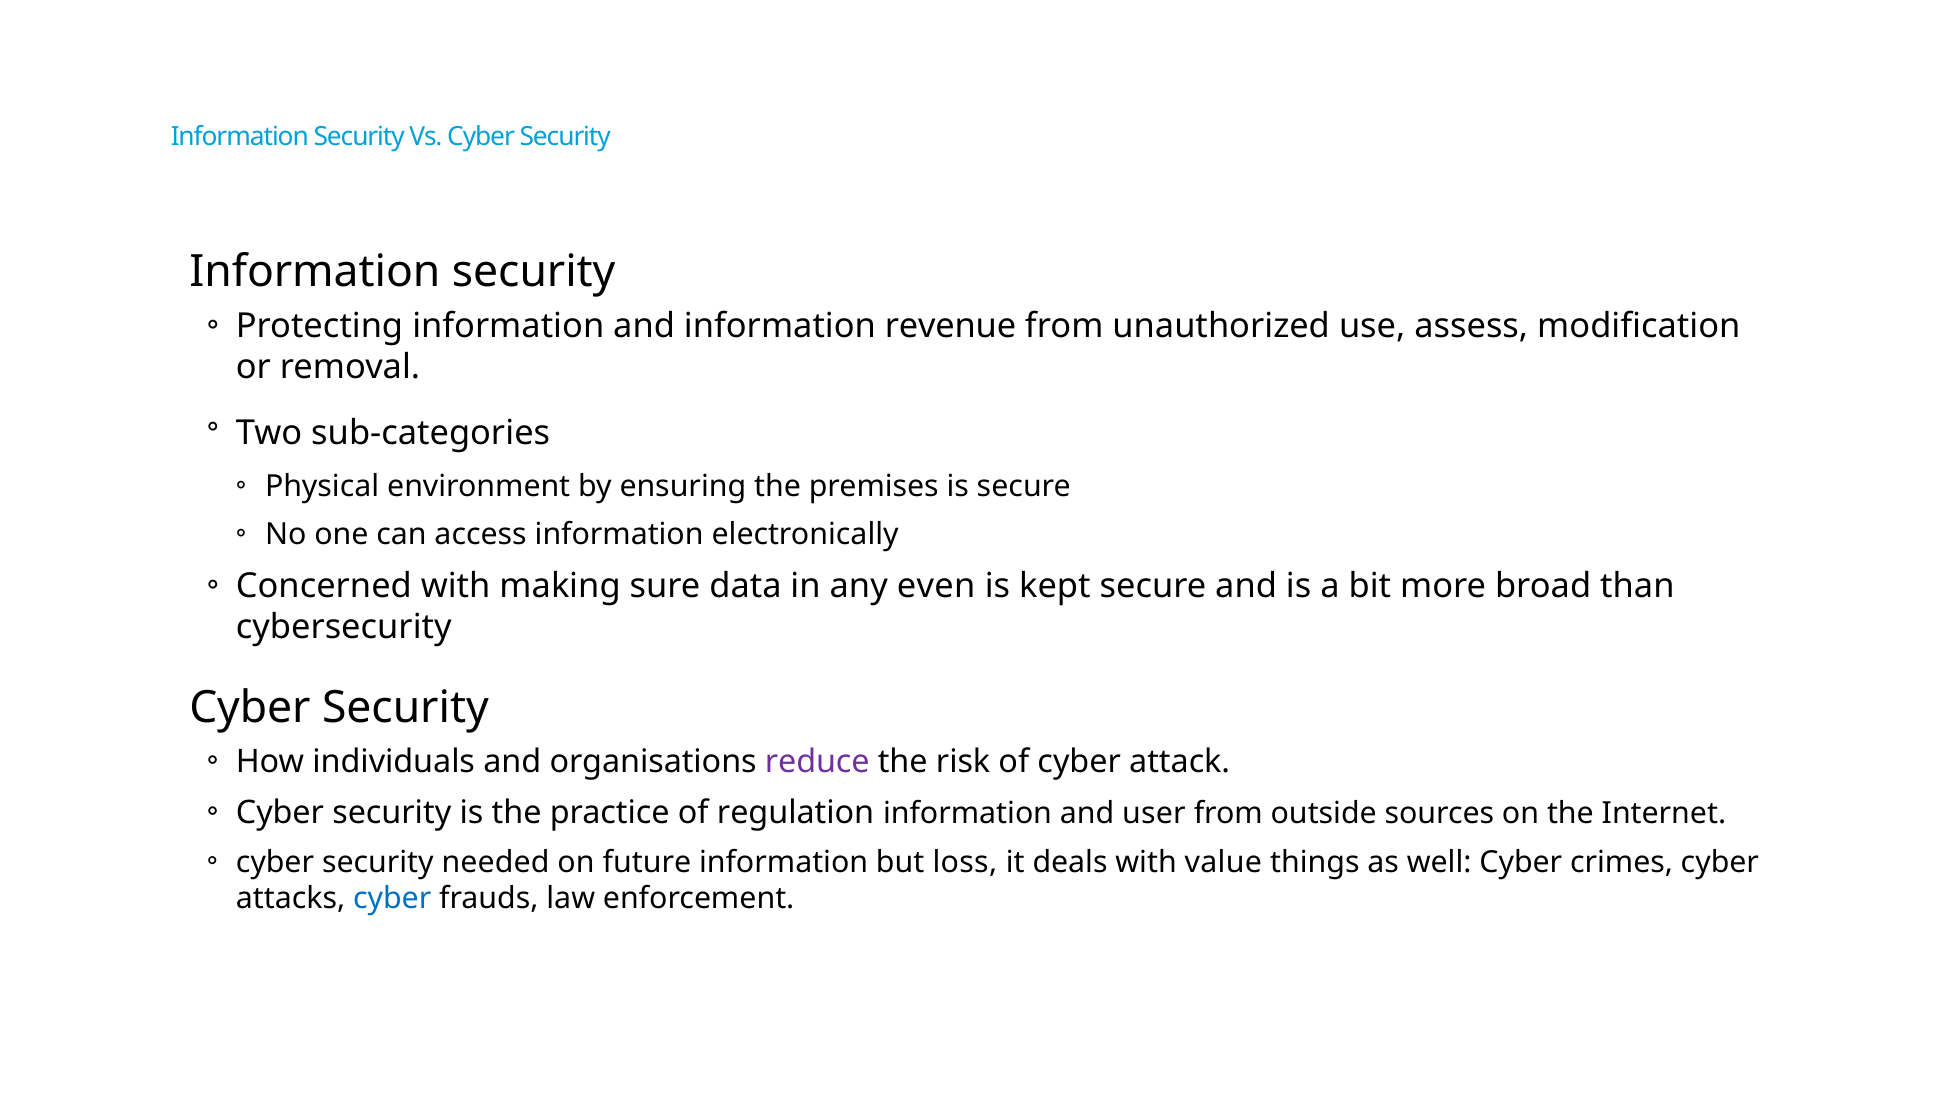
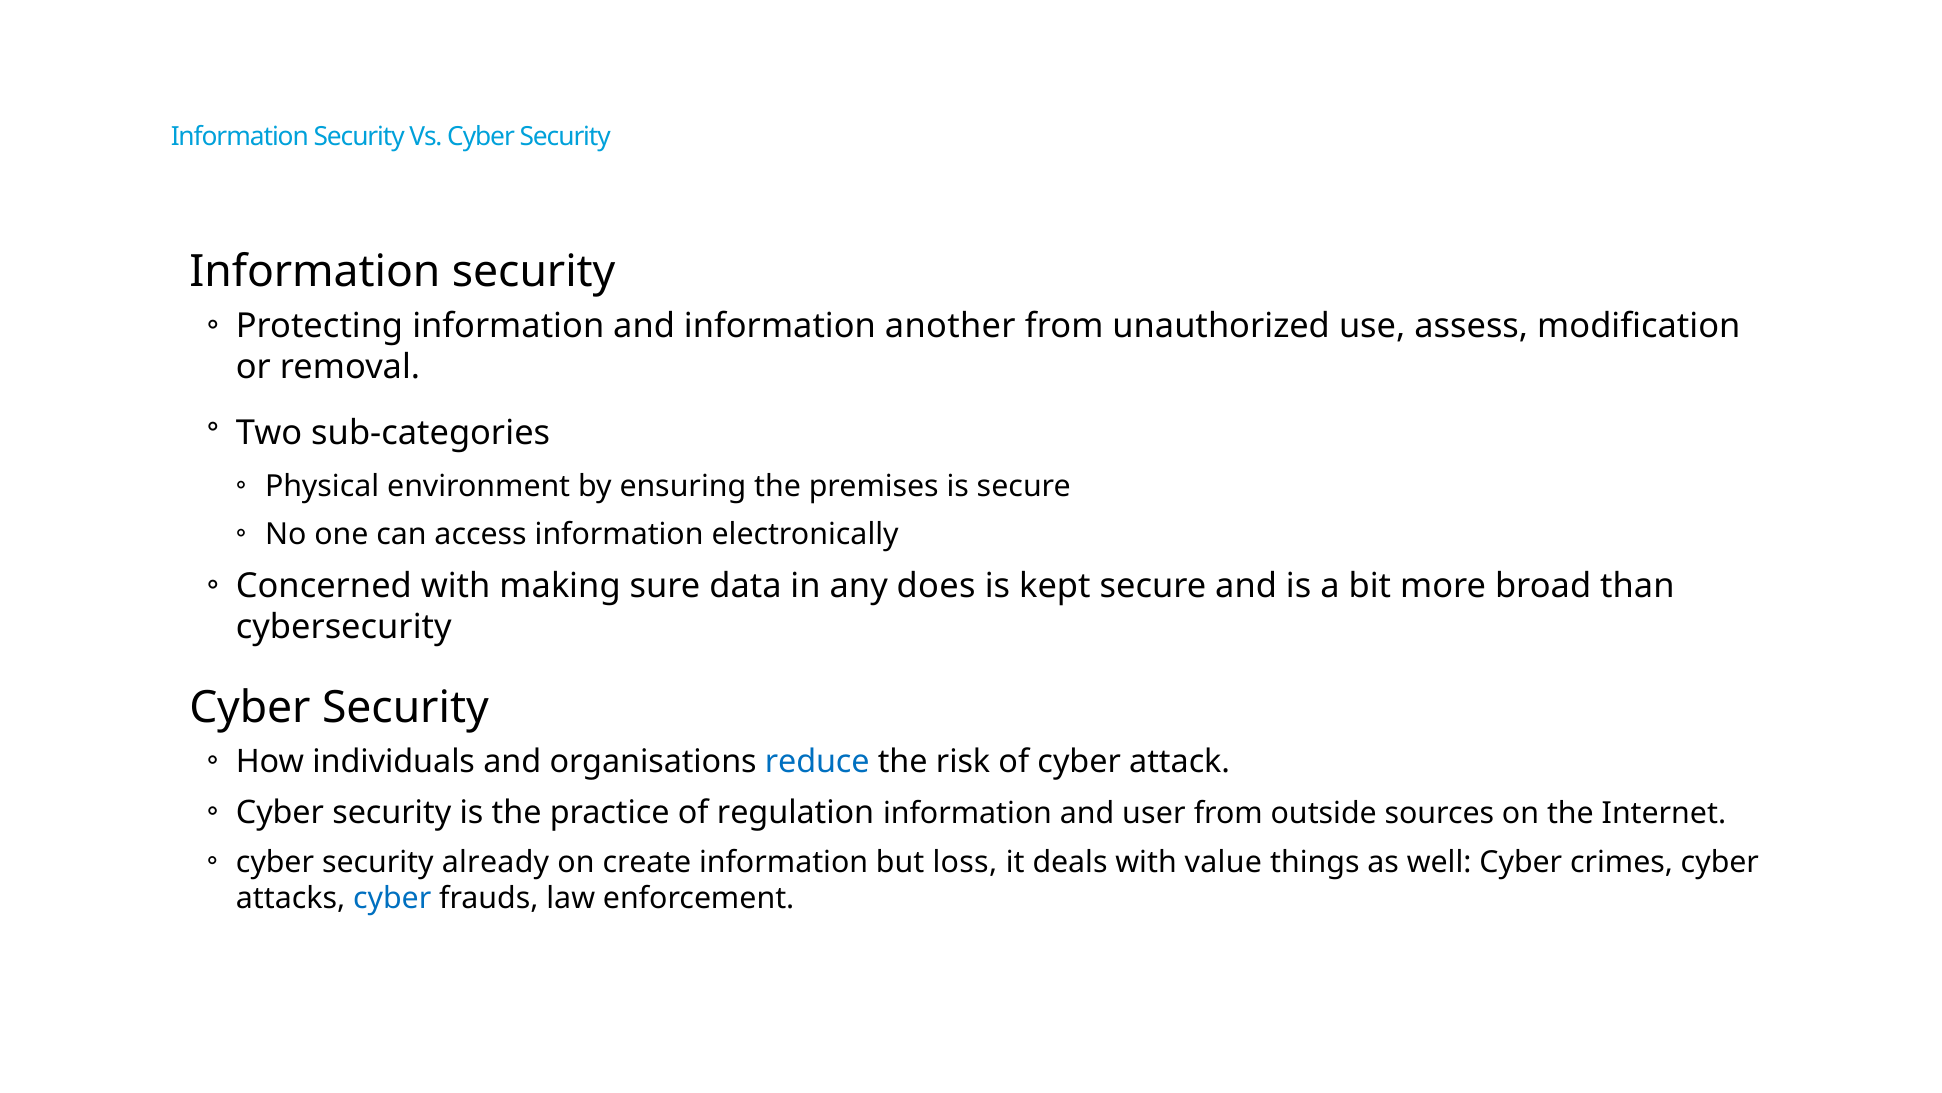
revenue: revenue -> another (950, 326)
even: even -> does (936, 586)
reduce colour: purple -> blue (817, 761)
needed: needed -> already (495, 862)
future: future -> create (647, 862)
